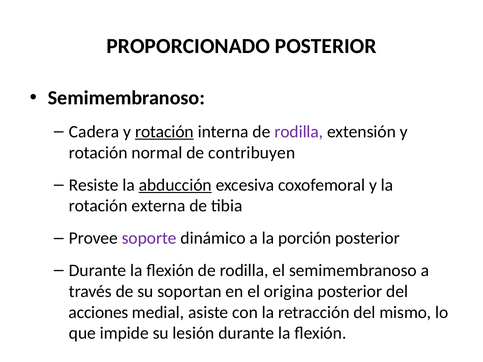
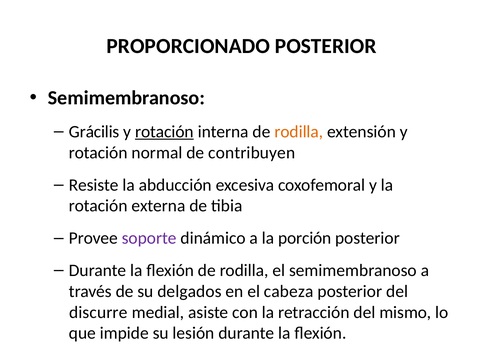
Cadera: Cadera -> Grácilis (94, 132)
rodilla colour: purple -> orange (299, 132)
abducción underline: present -> none (175, 185)
soportan: soportan -> delgados (189, 292)
origina: origina -> cabeza (289, 292)
acciones: acciones -> discurre (98, 312)
